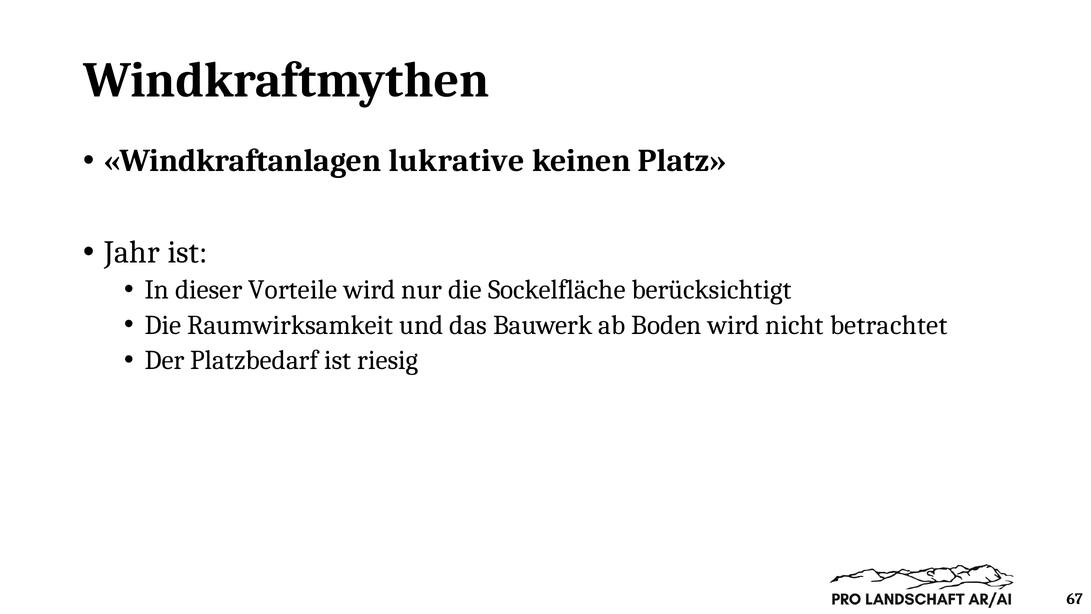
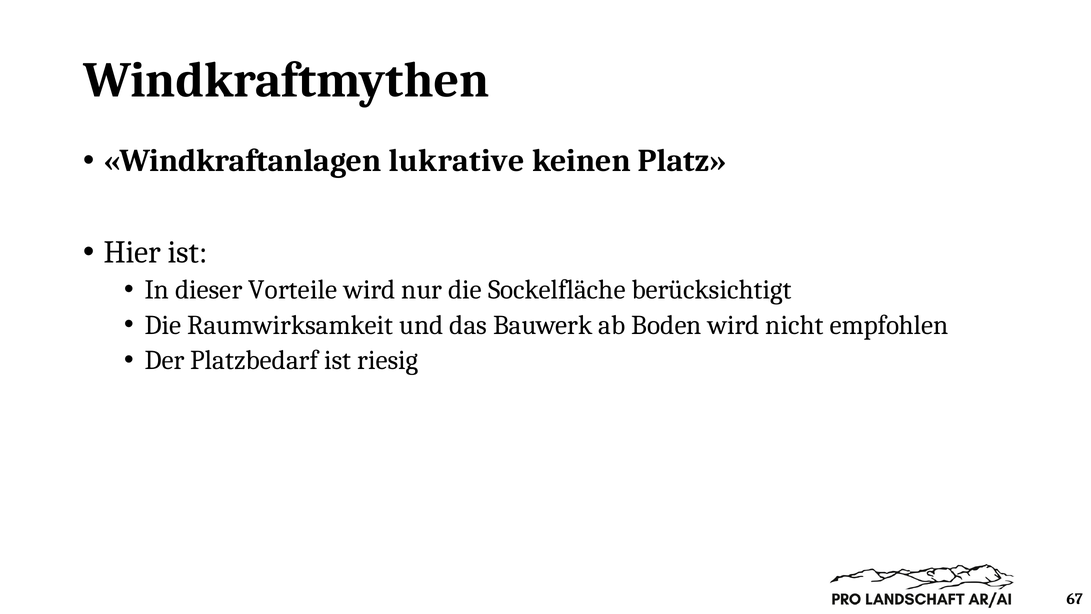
Jahr: Jahr -> Hier (132, 252)
betrachtet: betrachtet -> empfohlen (889, 325)
